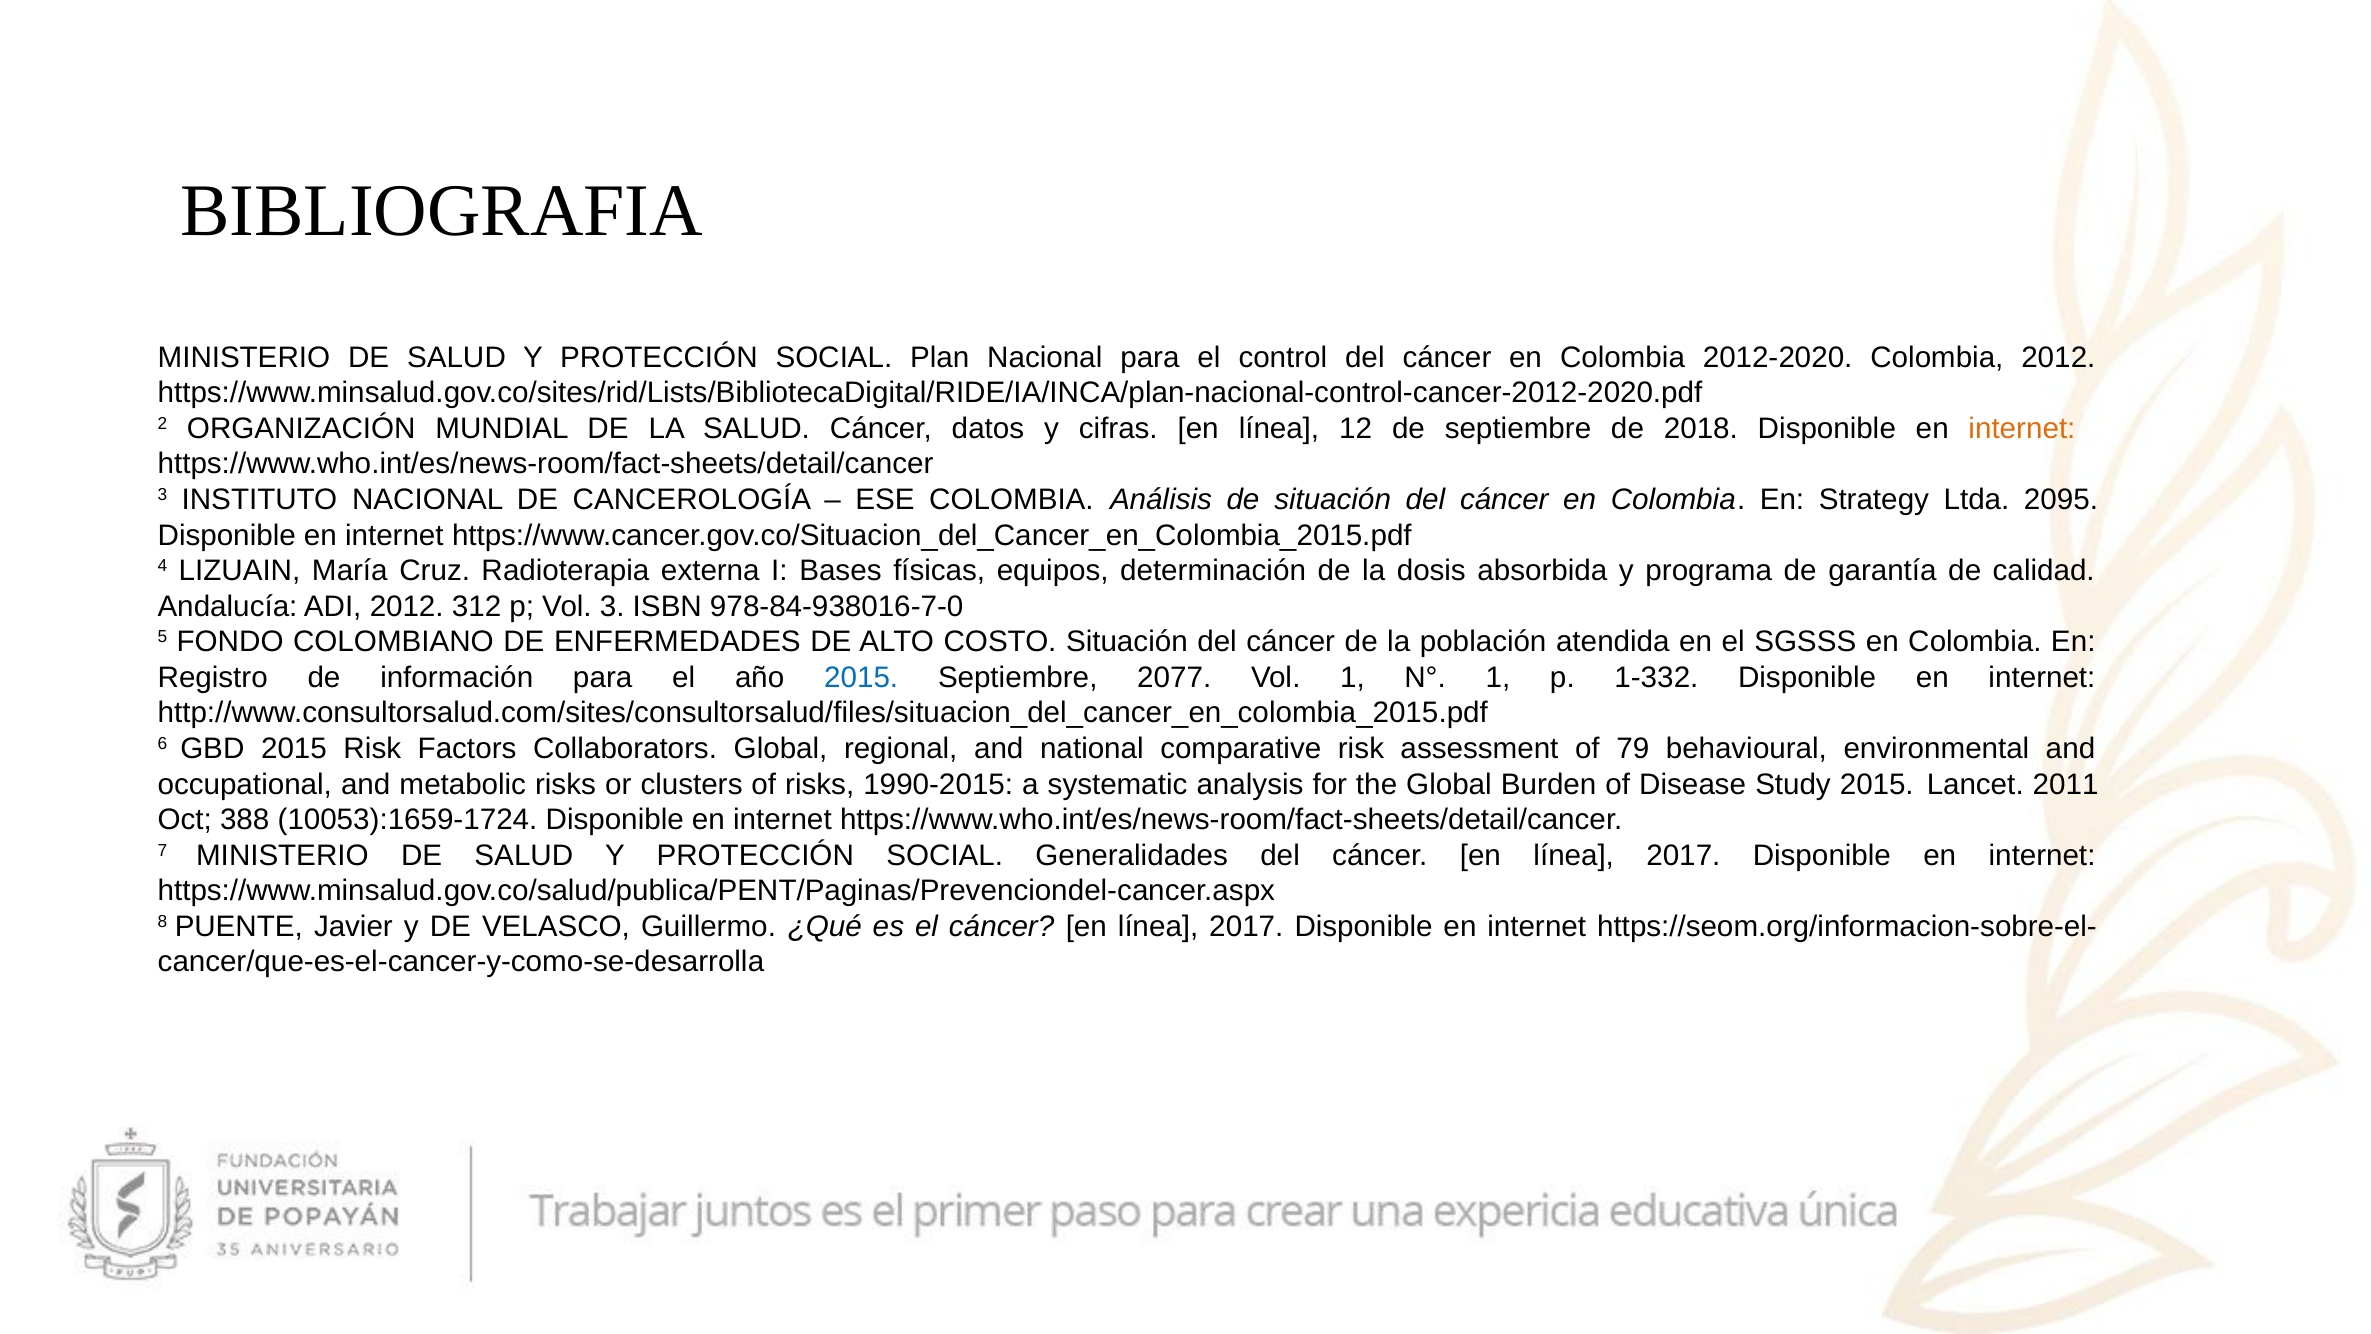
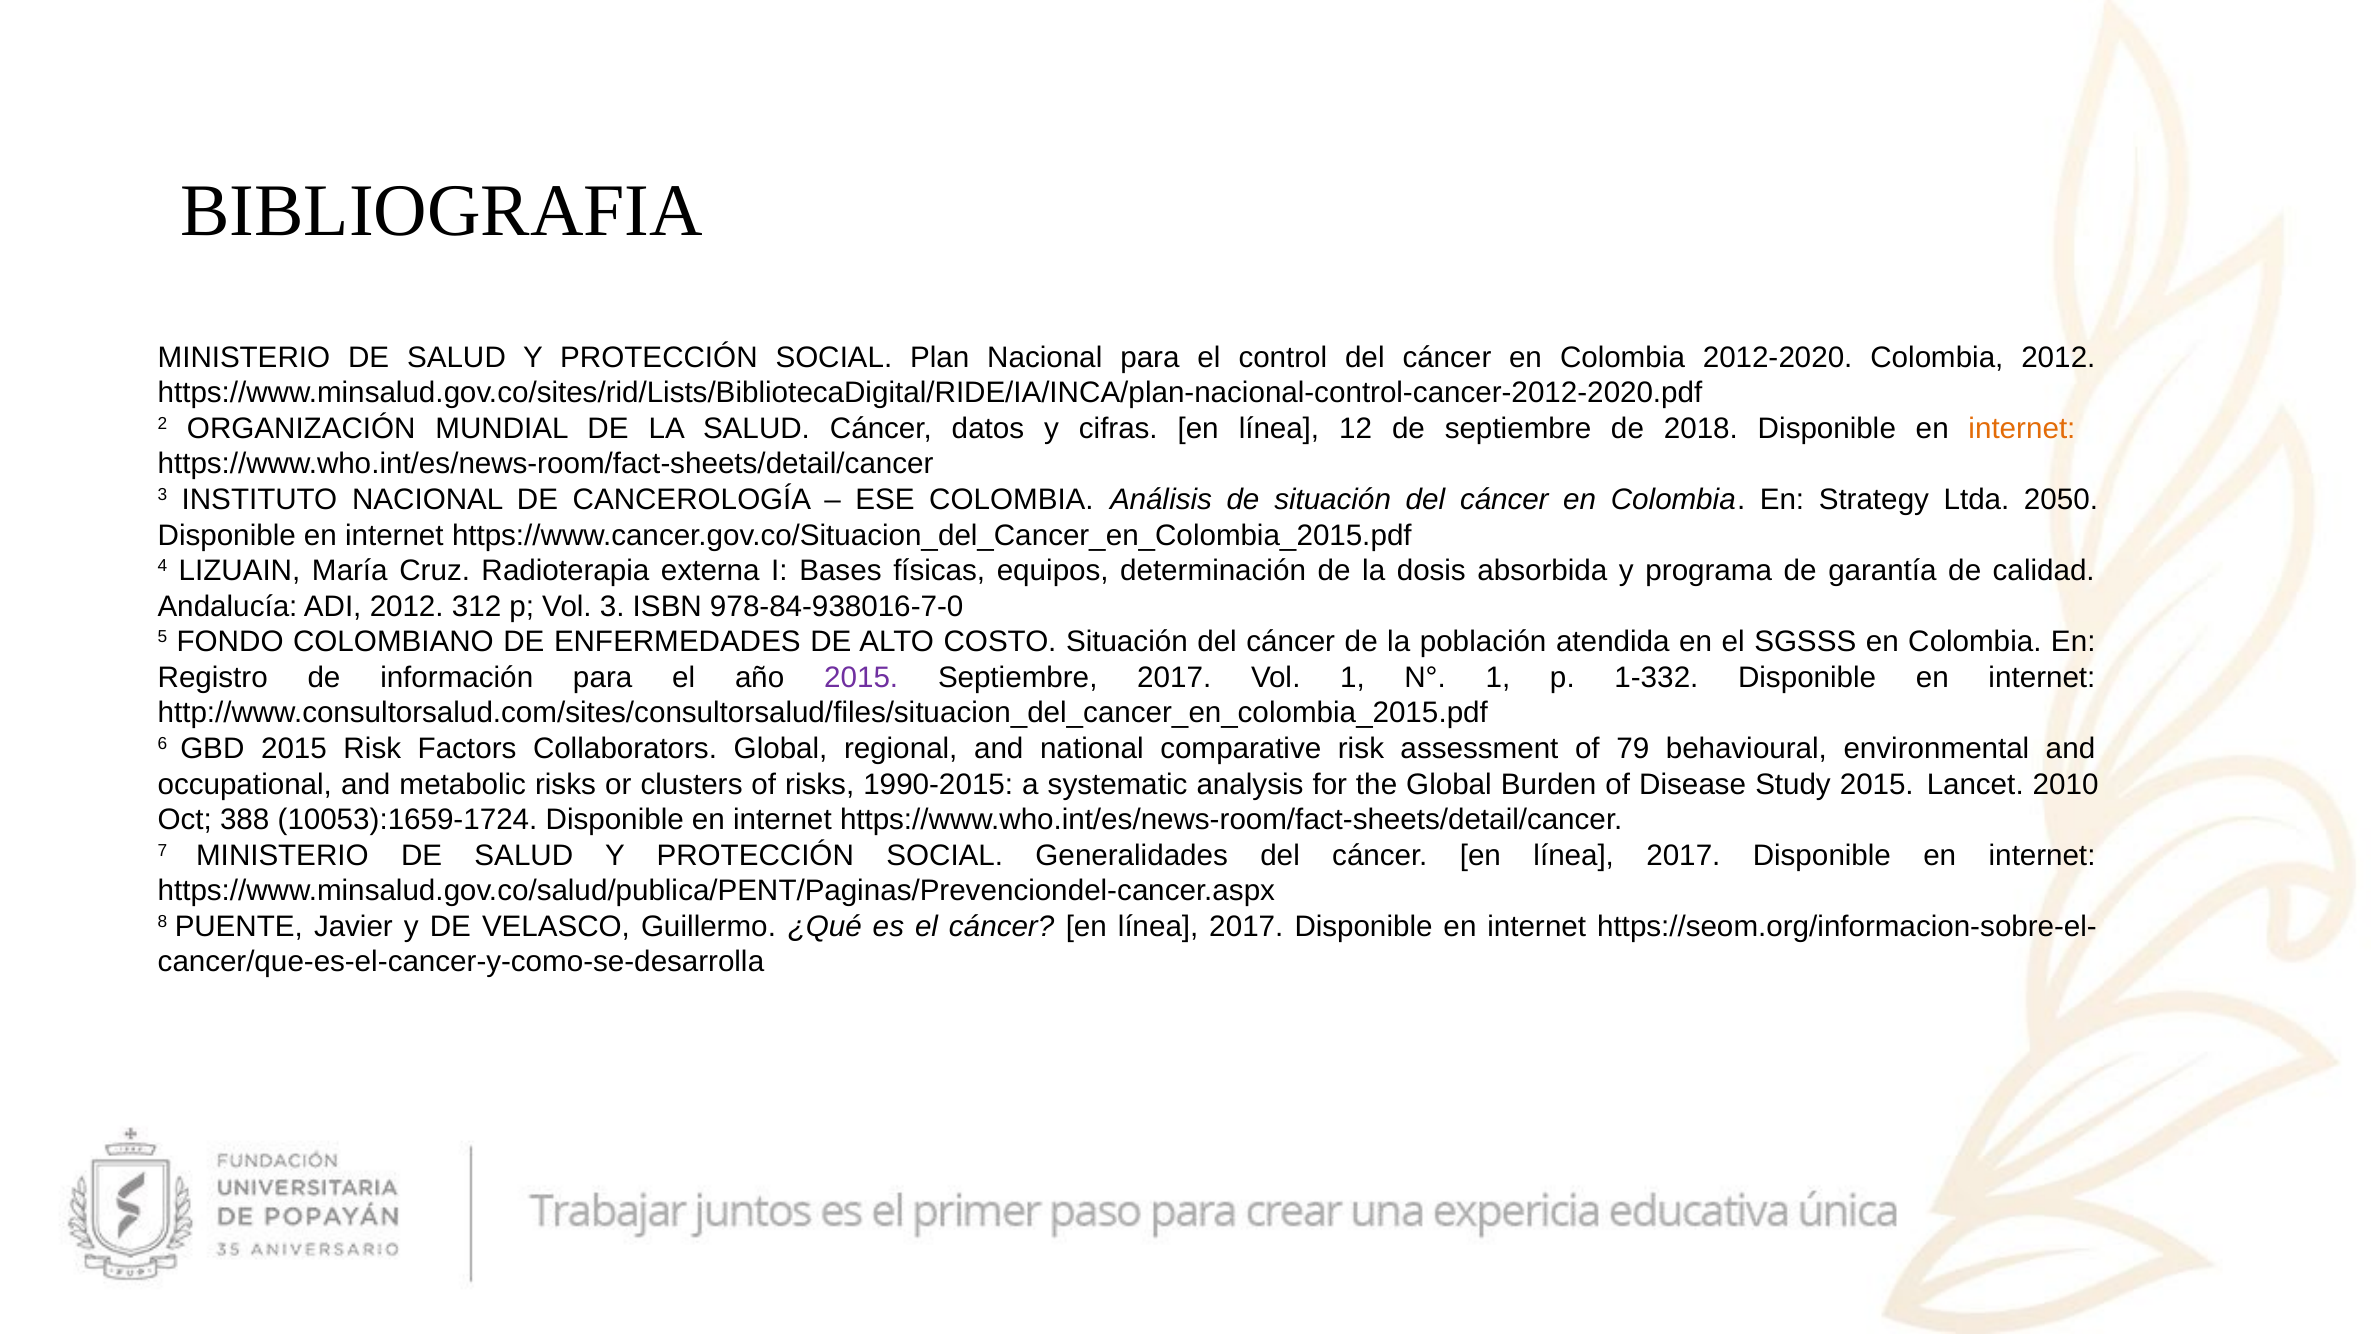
2095: 2095 -> 2050 (2061, 500)
2015 colour: blue -> purple (861, 677)
Septiembre 2077: 2077 -> 2017 (1174, 677)
2011: 2011 -> 2010 (2066, 784)
